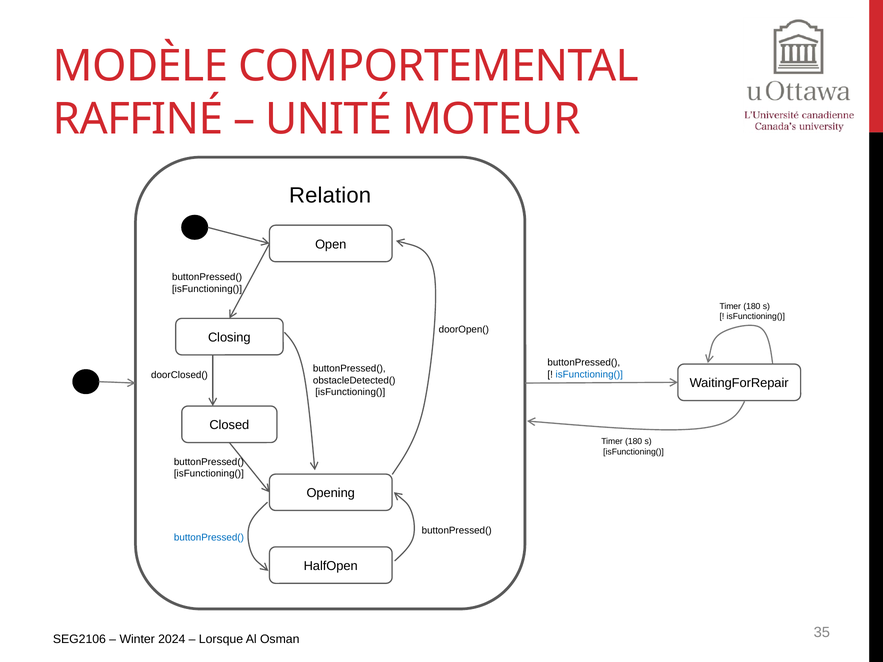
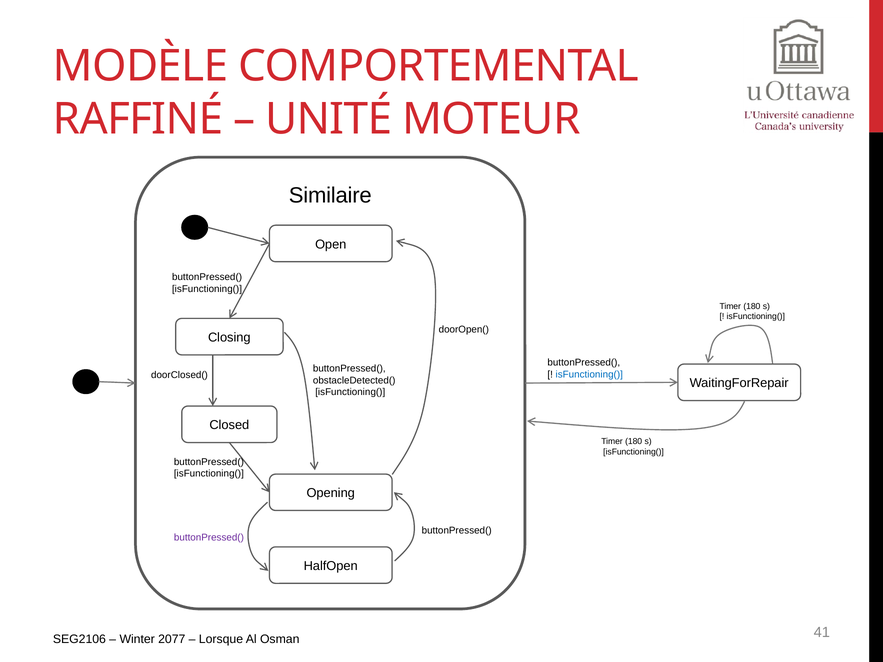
Relation: Relation -> Similaire (330, 195)
buttonPressed( colour: blue -> purple (209, 538)
2024: 2024 -> 2077 (172, 640)
35: 35 -> 41 (822, 632)
